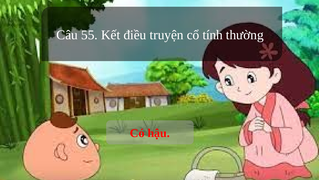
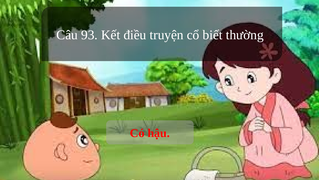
55: 55 -> 93 (89, 35)
tính: tính -> biết (213, 35)
